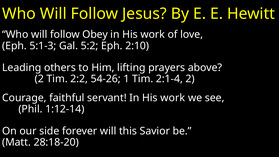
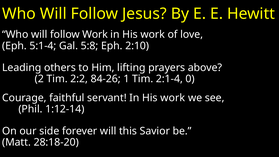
follow Obey: Obey -> Work (95, 34)
5:1-3: 5:1-3 -> 5:1-4 (43, 46)
5:2: 5:2 -> 5:8 (90, 46)
54-26: 54-26 -> 84-26 (106, 79)
2:1-4 2: 2 -> 0 (190, 79)
